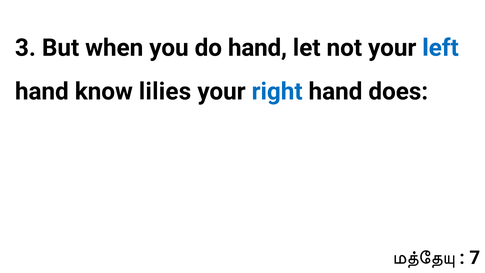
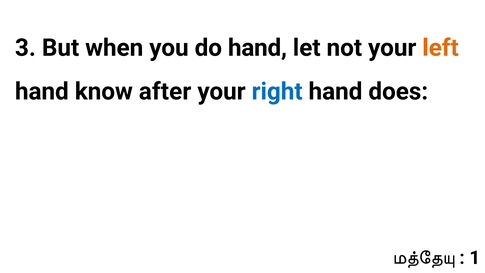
left colour: blue -> orange (441, 48)
lilies: lilies -> after (165, 91)
7: 7 -> 1 (475, 258)
